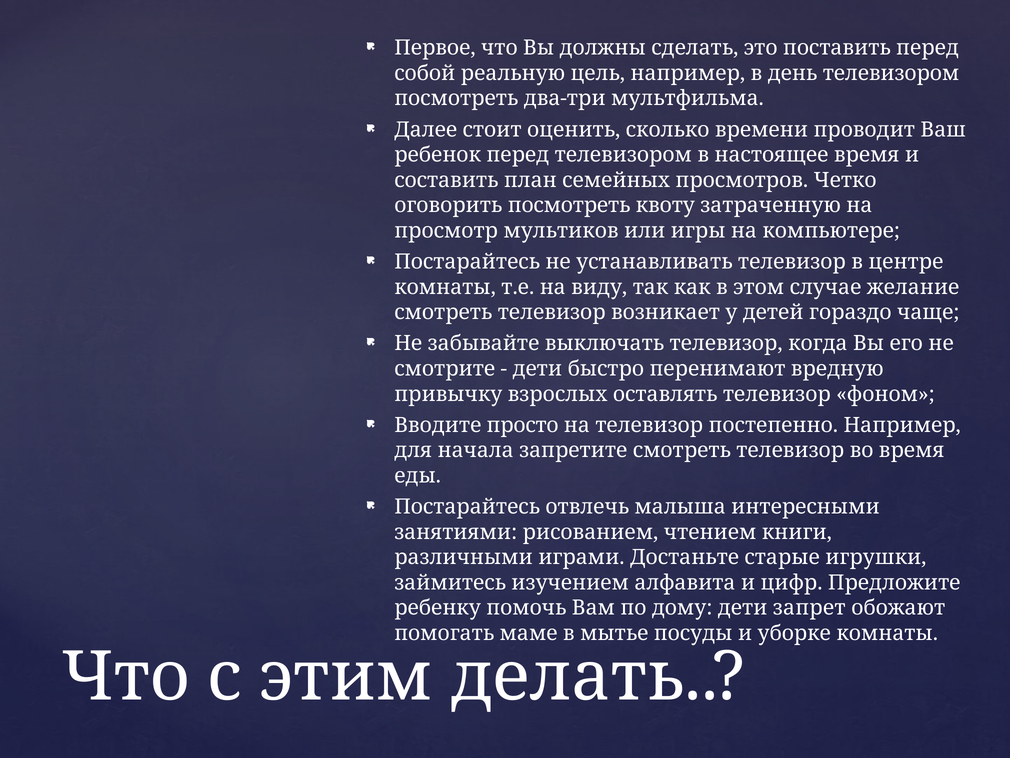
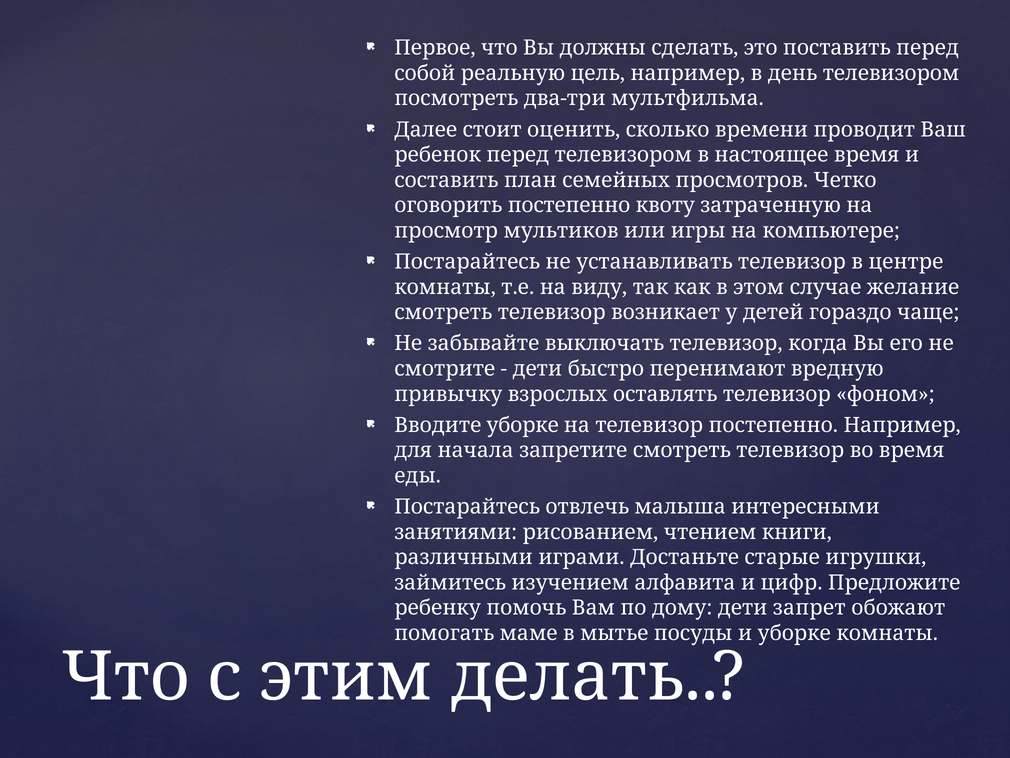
оговорить посмотреть: посмотреть -> постепенно (569, 205)
Вводите просто: просто -> уборке (523, 425)
